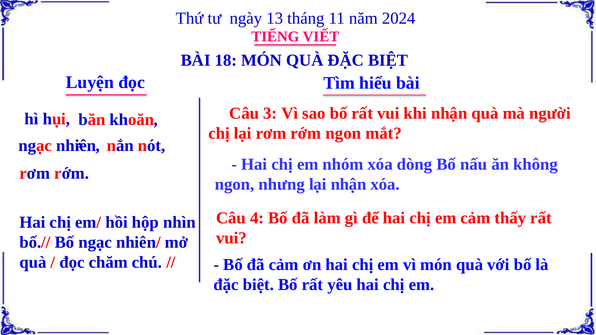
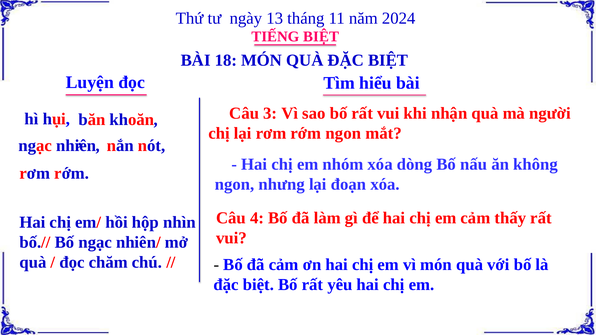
TIẾNG VIẾT: VIẾT -> BIỆT (321, 37)
lại nhận: nhận -> đoạn (348, 184)
